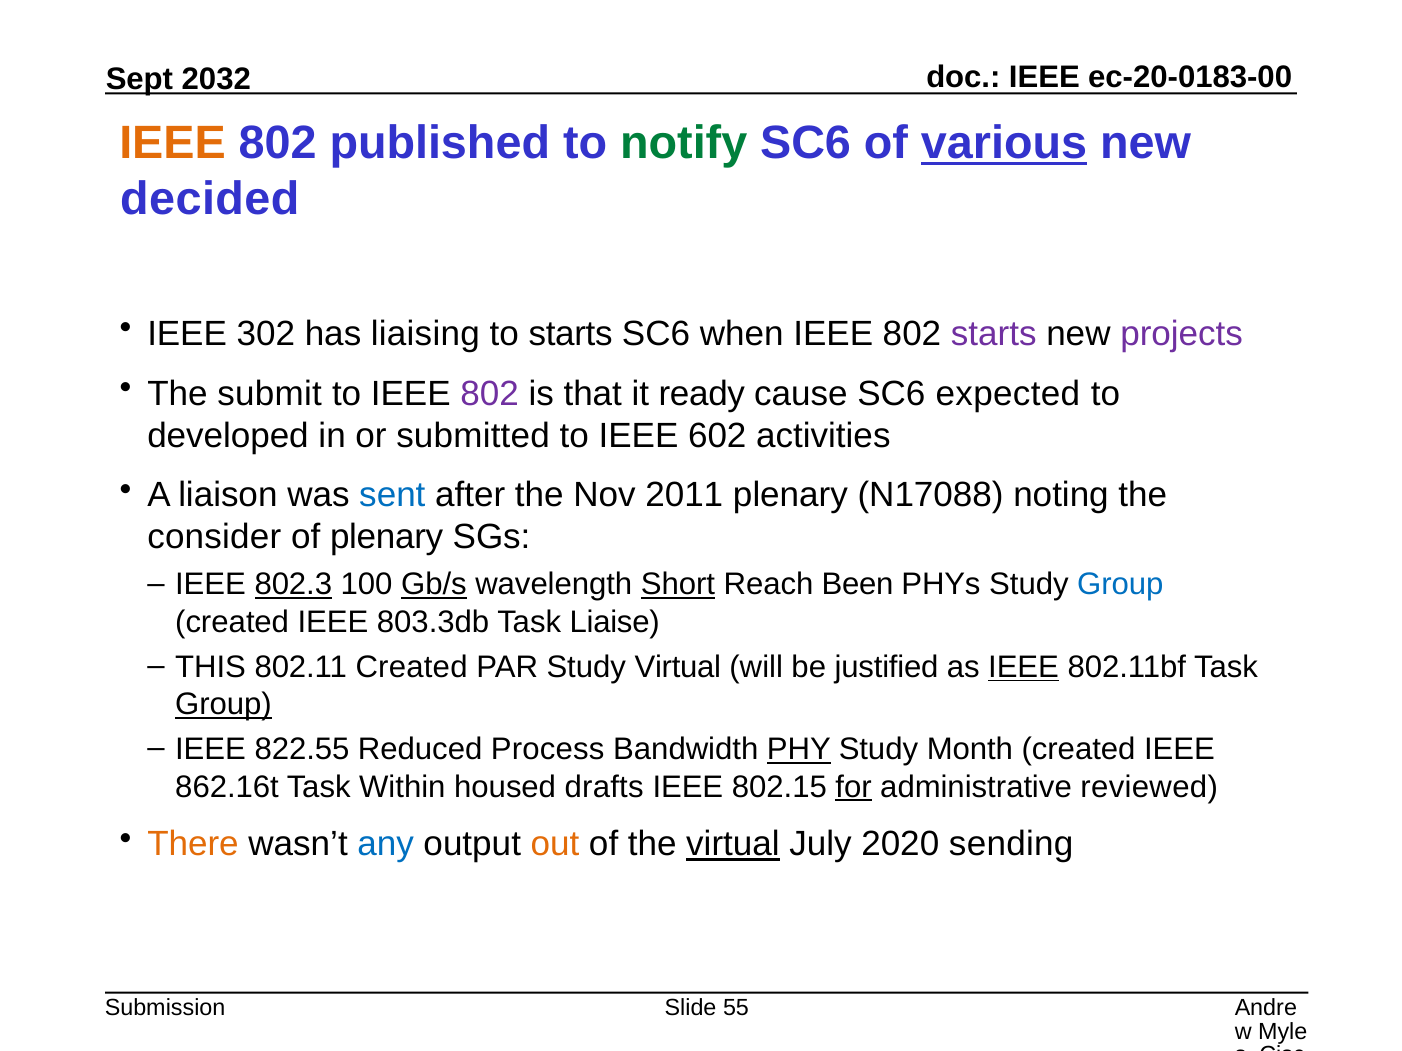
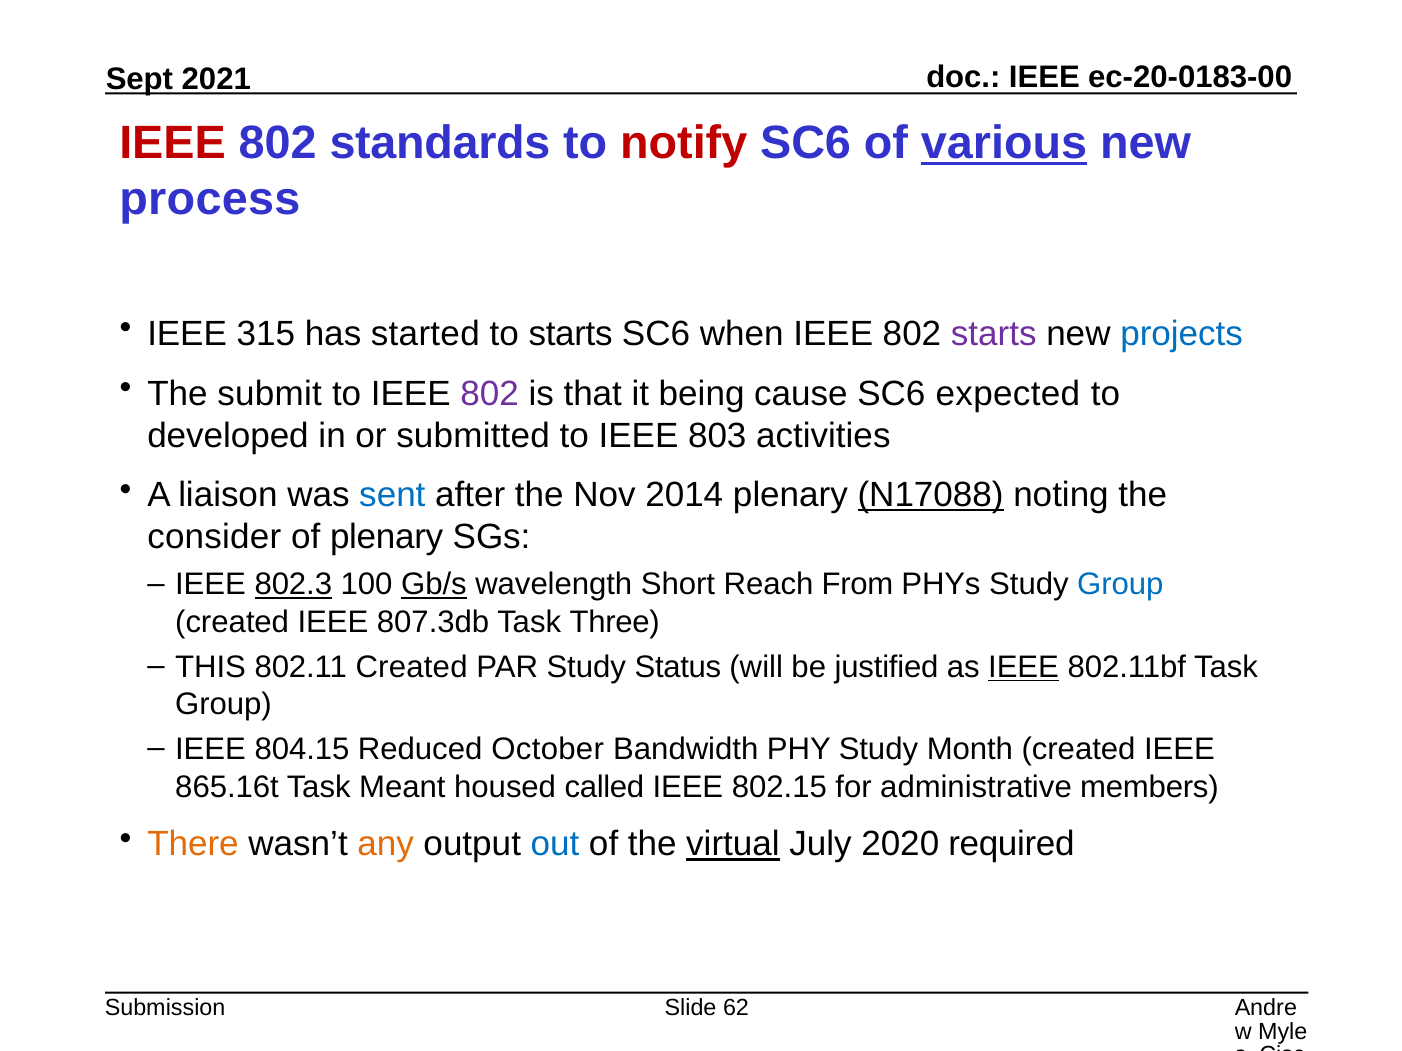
2032: 2032 -> 2021 (216, 80)
IEEE colour: orange -> red (172, 144)
published: published -> standards (440, 144)
notify colour: green -> red (684, 144)
decided: decided -> process (210, 200)
302: 302 -> 315 (266, 334)
liaising: liaising -> started (425, 334)
projects colour: purple -> blue (1182, 334)
ready: ready -> being (702, 394)
602: 602 -> 803 (717, 436)
2011: 2011 -> 2014 (684, 496)
N17088 underline: none -> present (931, 496)
Short underline: present -> none (678, 585)
Been: Been -> From (857, 585)
803.3db: 803.3db -> 807.3db (433, 622)
Liaise: Liaise -> Three (615, 622)
Study Virtual: Virtual -> Status (678, 667)
Group underline: present -> none (224, 705)
822.55: 822.55 -> 804.15 (302, 750)
Process: Process -> October (548, 750)
PHY underline: present -> none (799, 750)
862.16t: 862.16t -> 865.16t (227, 787)
Within: Within -> Meant (402, 787)
drafts: drafts -> called (604, 787)
for underline: present -> none (854, 787)
reviewed: reviewed -> members (1149, 787)
any colour: blue -> orange (386, 845)
out colour: orange -> blue (555, 845)
sending: sending -> required (1011, 845)
55: 55 -> 62 (736, 1008)
